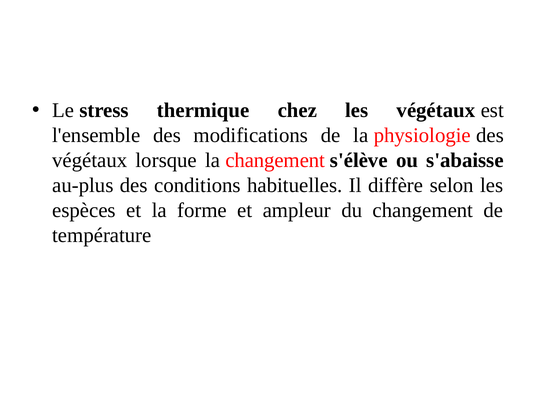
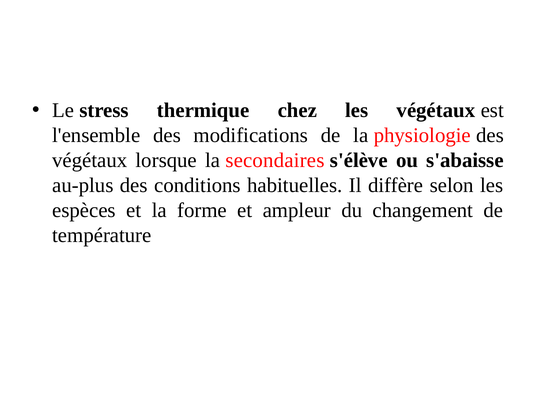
la changement: changement -> secondaires (275, 160)
